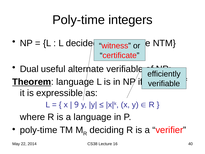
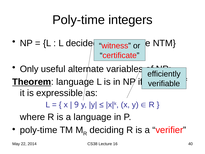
Dual: Dual -> Only (29, 69)
alternate verifiable: verifiable -> variables (125, 69)
